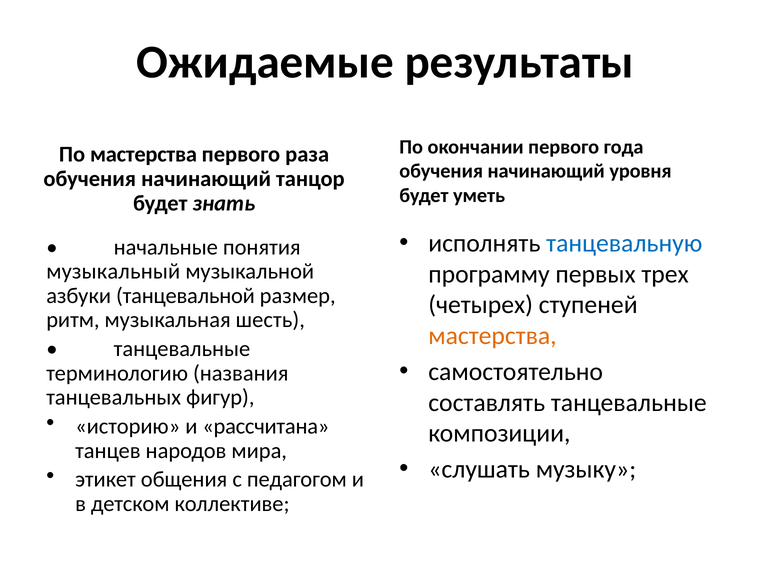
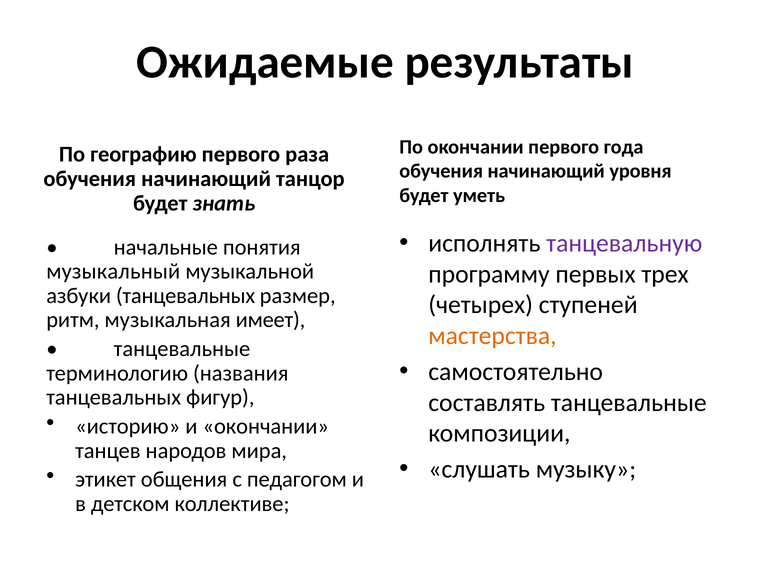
По мастерства: мастерства -> географию (143, 155)
танцевальную colour: blue -> purple (624, 243)
азбуки танцевальной: танцевальной -> танцевальных (186, 296)
шесть: шесть -> имеет (270, 320)
и рассчитана: рассчитана -> окончании (266, 427)
